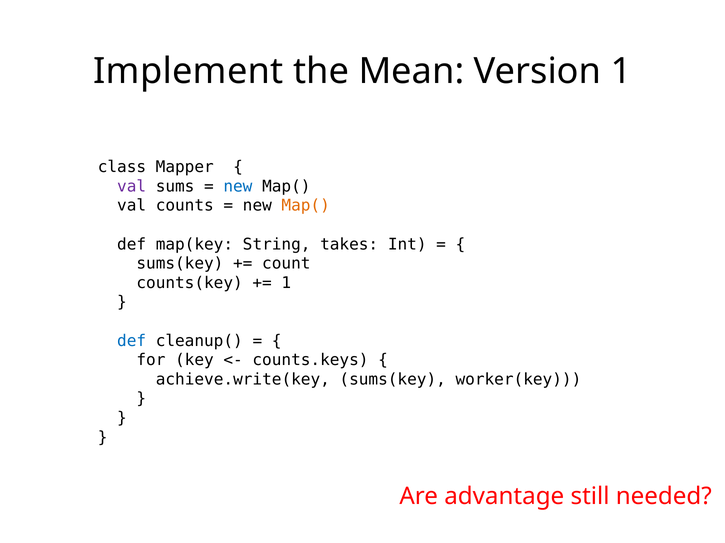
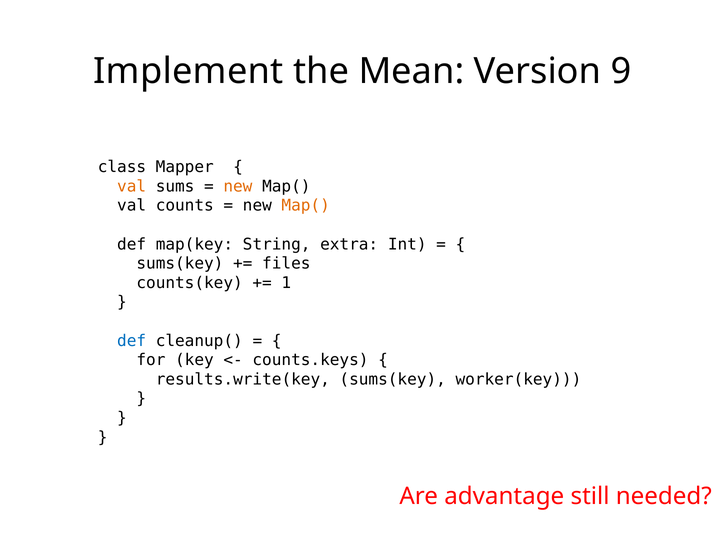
Version 1: 1 -> 9 (621, 71)
val colour: purple -> orange (132, 187)
new colour: blue -> orange (238, 187)
takes: takes -> extra (349, 245)
count: count -> files (286, 264)
achieve.write(key: achieve.write(key -> results.write(key (243, 380)
